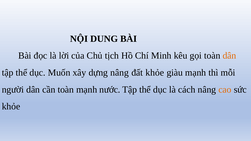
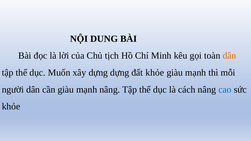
dựng nâng: nâng -> dựng (120, 73)
cần toàn: toàn -> giàu (66, 90)
mạnh nước: nước -> nâng (110, 90)
cao colour: orange -> blue (225, 90)
